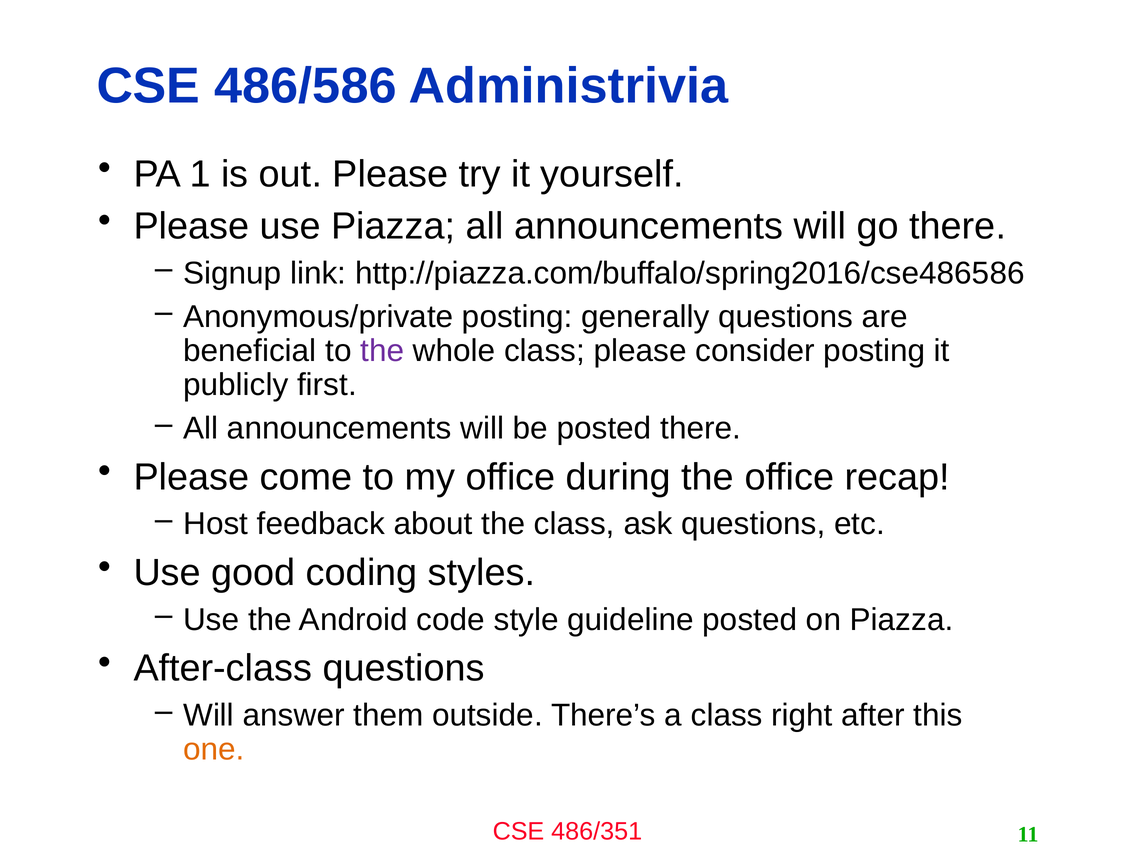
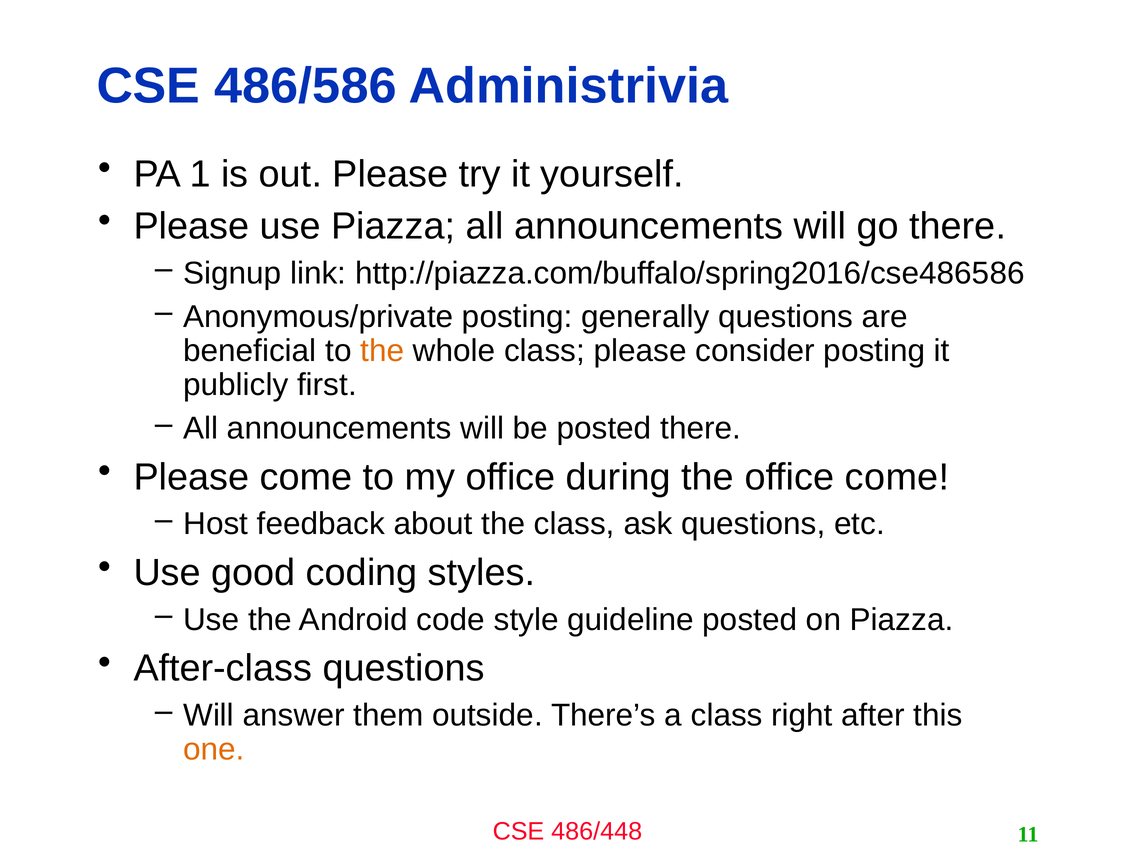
the colour: purple -> orange (382, 351)
office recap: recap -> come (897, 477)
486/351: 486/351 -> 486/448 (597, 832)
